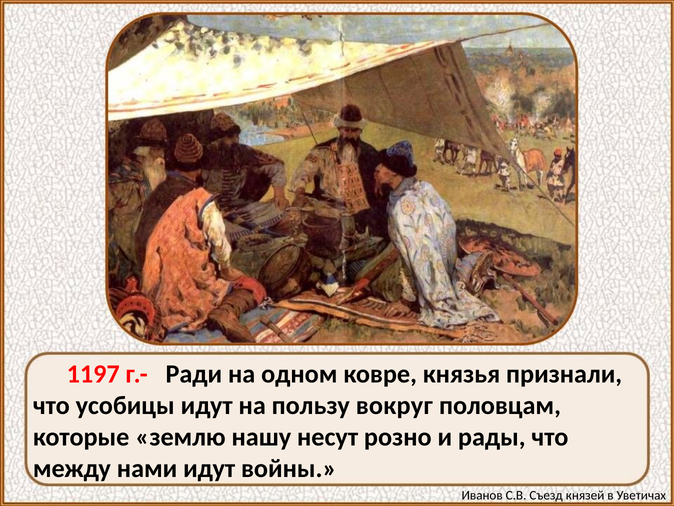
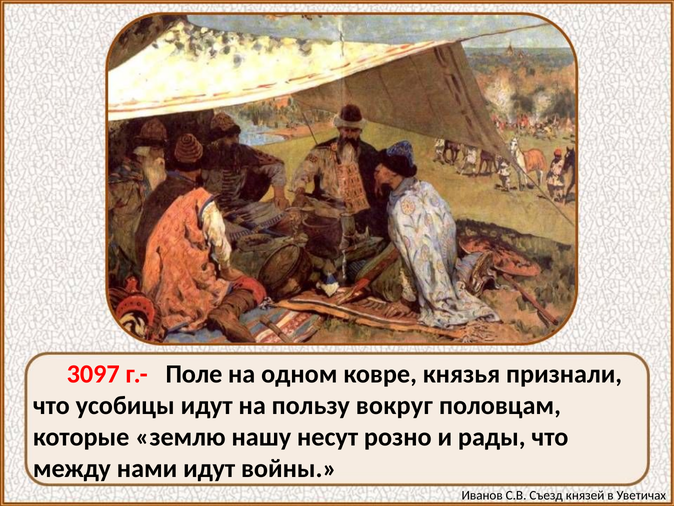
1197: 1197 -> 3097 (93, 374)
Ради: Ради -> Поле (194, 374)
